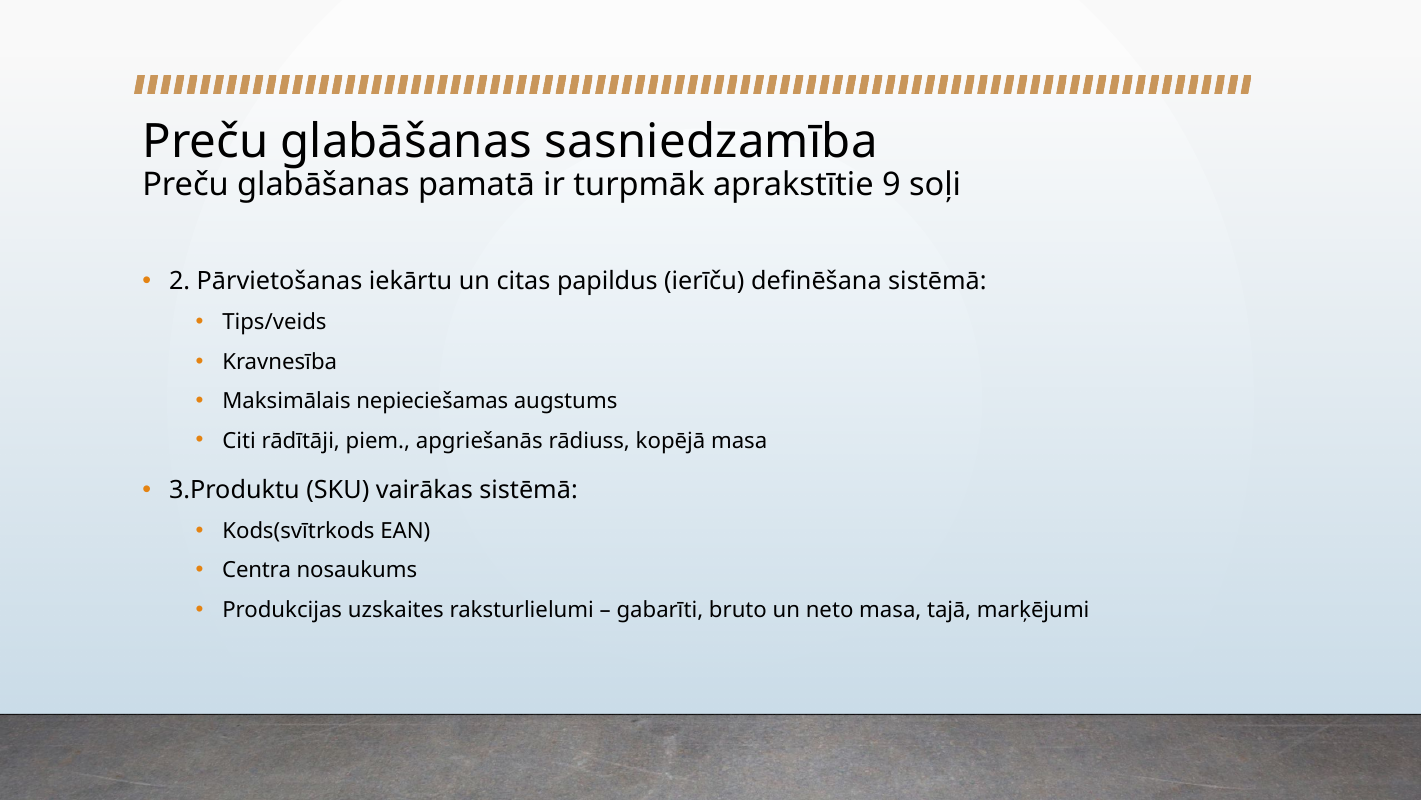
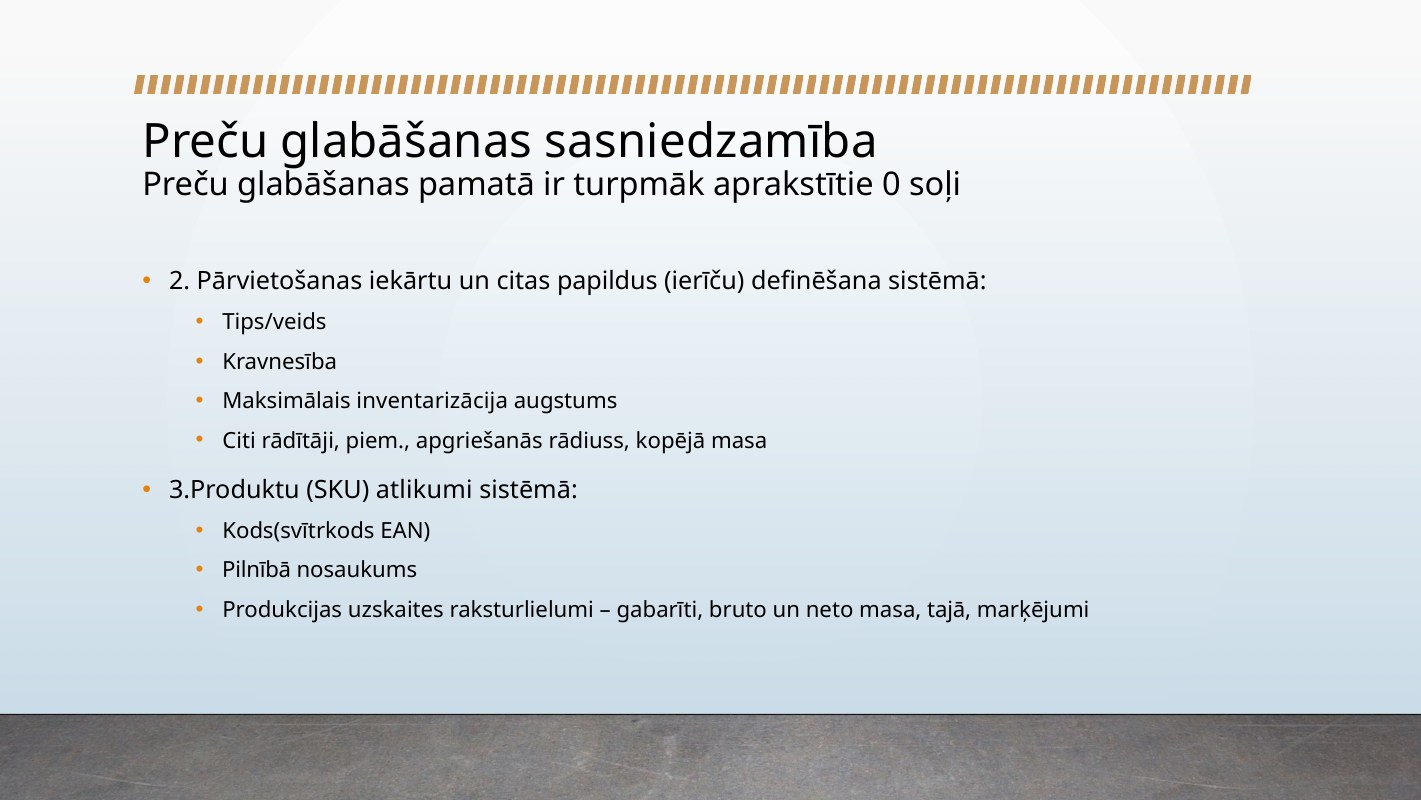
9: 9 -> 0 (891, 185)
nepieciešamas: nepieciešamas -> inventarizācija (432, 401)
vairākas: vairākas -> atlikumi (424, 490)
Centra: Centra -> Pilnībā (257, 570)
